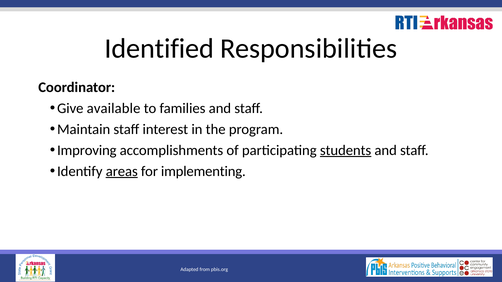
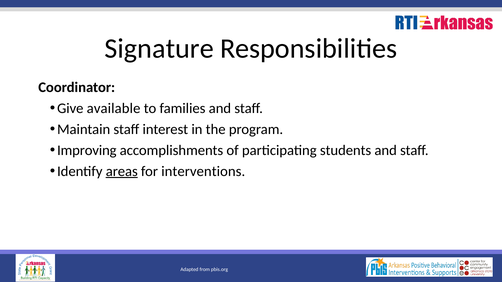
Identified: Identified -> Signature (159, 49)
students underline: present -> none (346, 150)
implementing: implementing -> interventions (203, 171)
